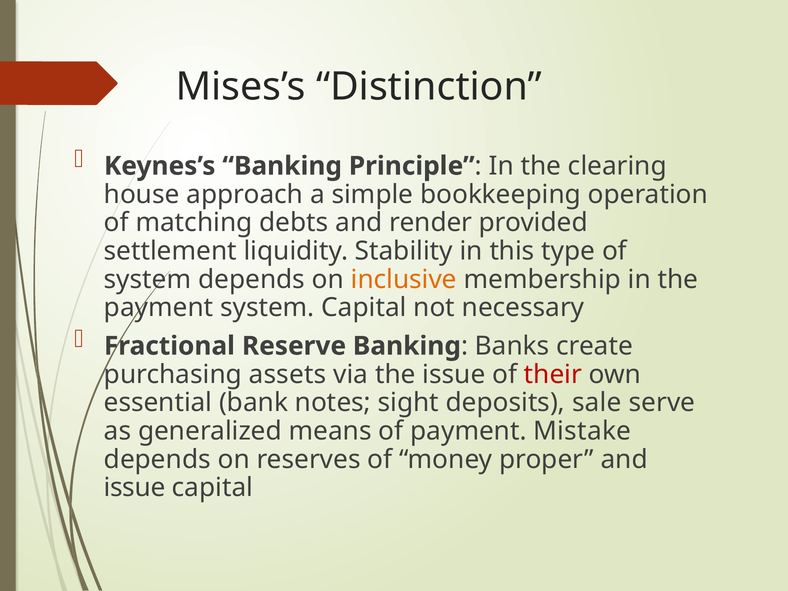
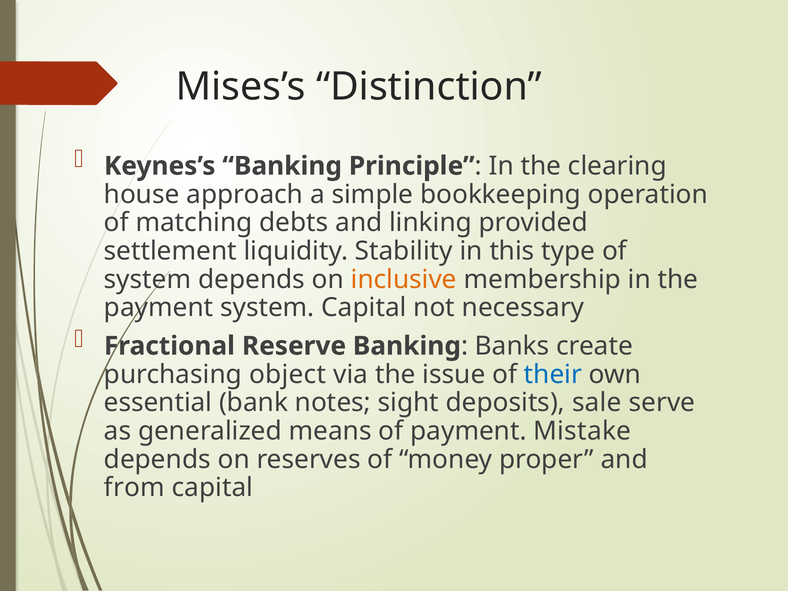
render: render -> linking (431, 223)
assets: assets -> object (288, 374)
their colour: red -> blue (553, 374)
issue: issue -> from (134, 488)
